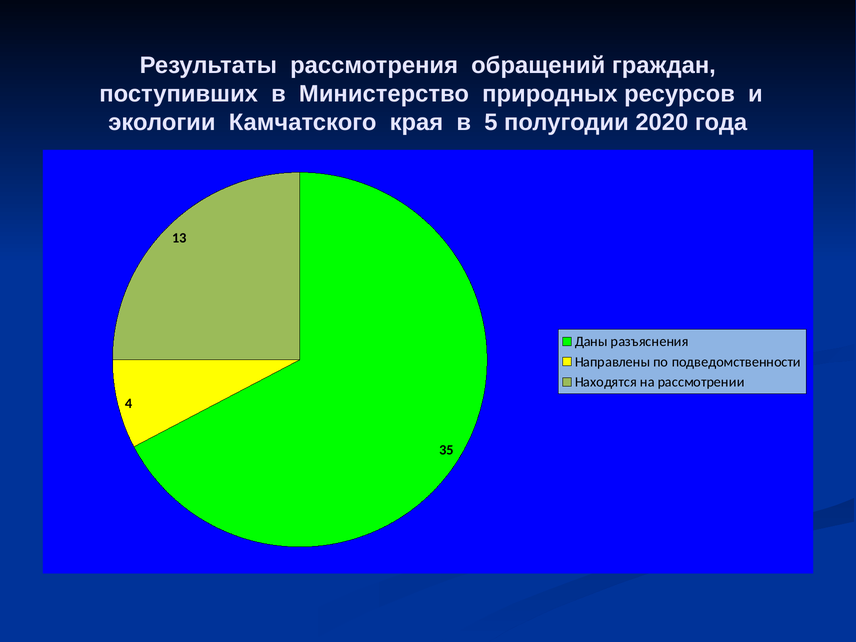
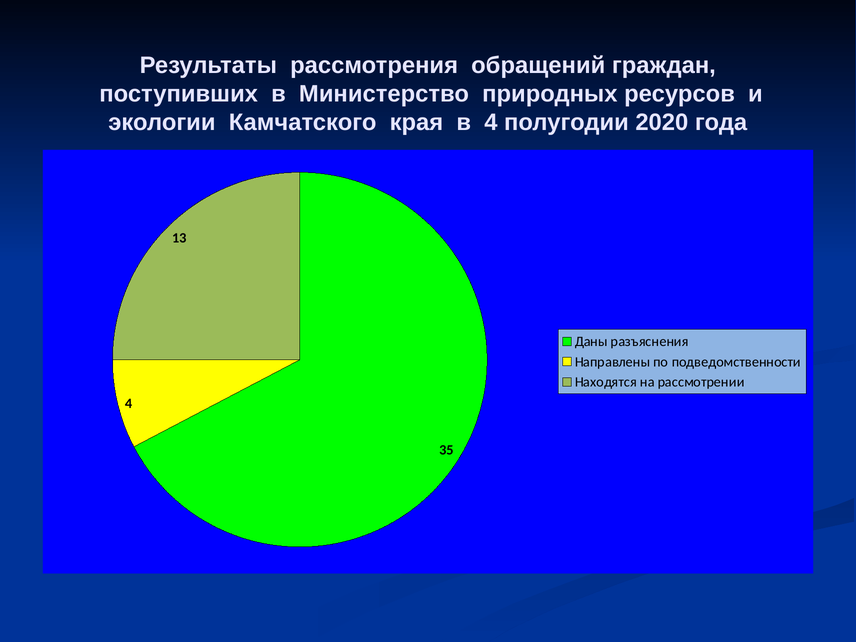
в 5: 5 -> 4 (491, 123)
